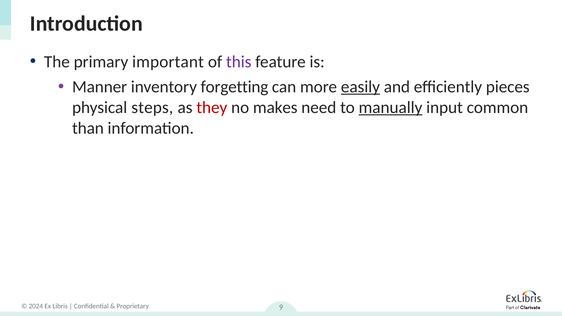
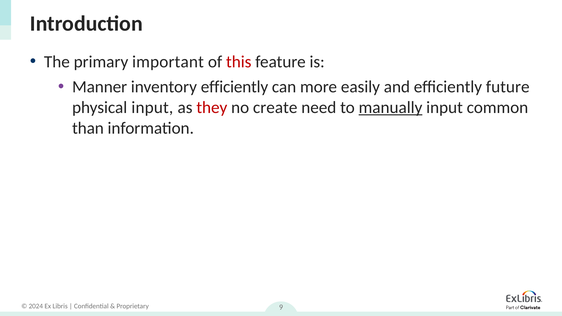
this colour: purple -> red (239, 62)
inventory forgetting: forgetting -> efficiently (234, 87)
easily underline: present -> none (360, 87)
pieces: pieces -> future (508, 87)
physical steps: steps -> input (152, 108)
makes: makes -> create (275, 108)
